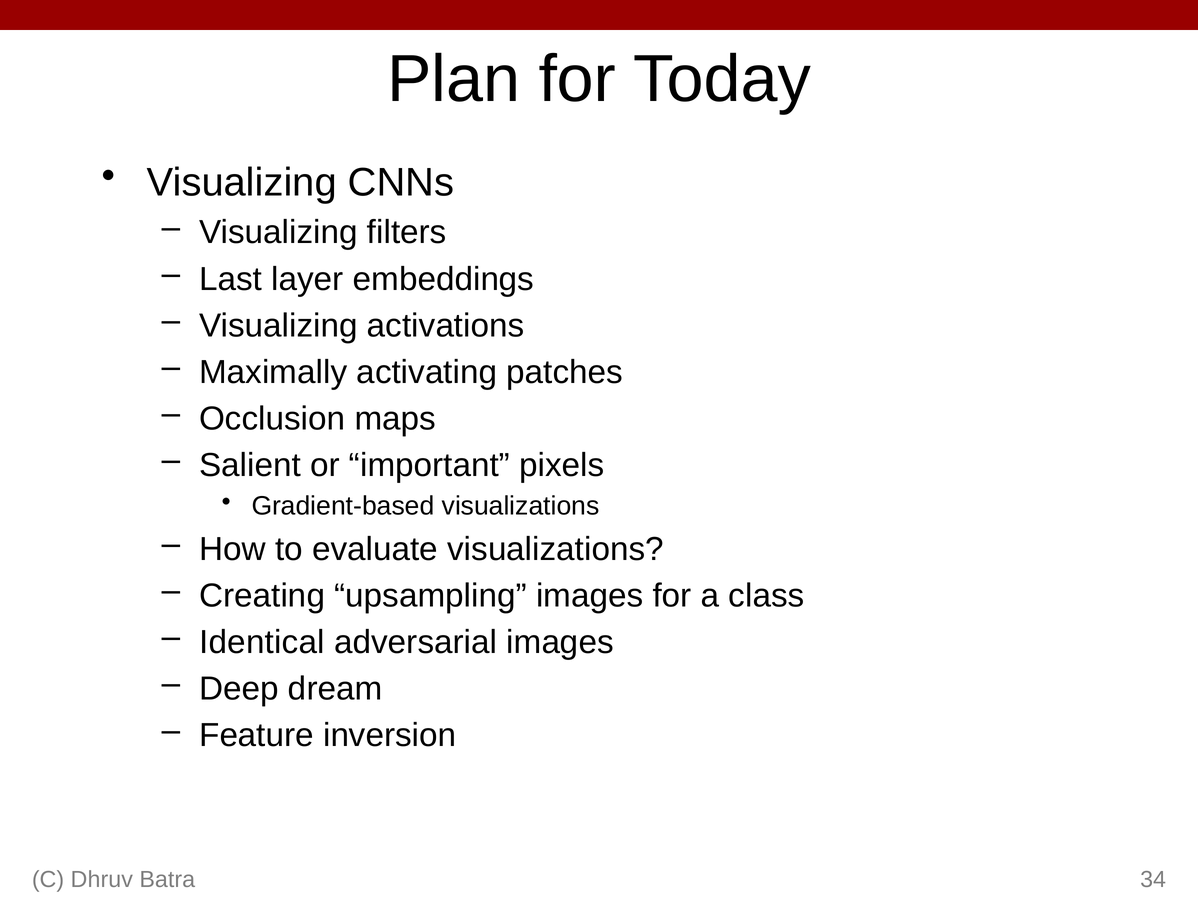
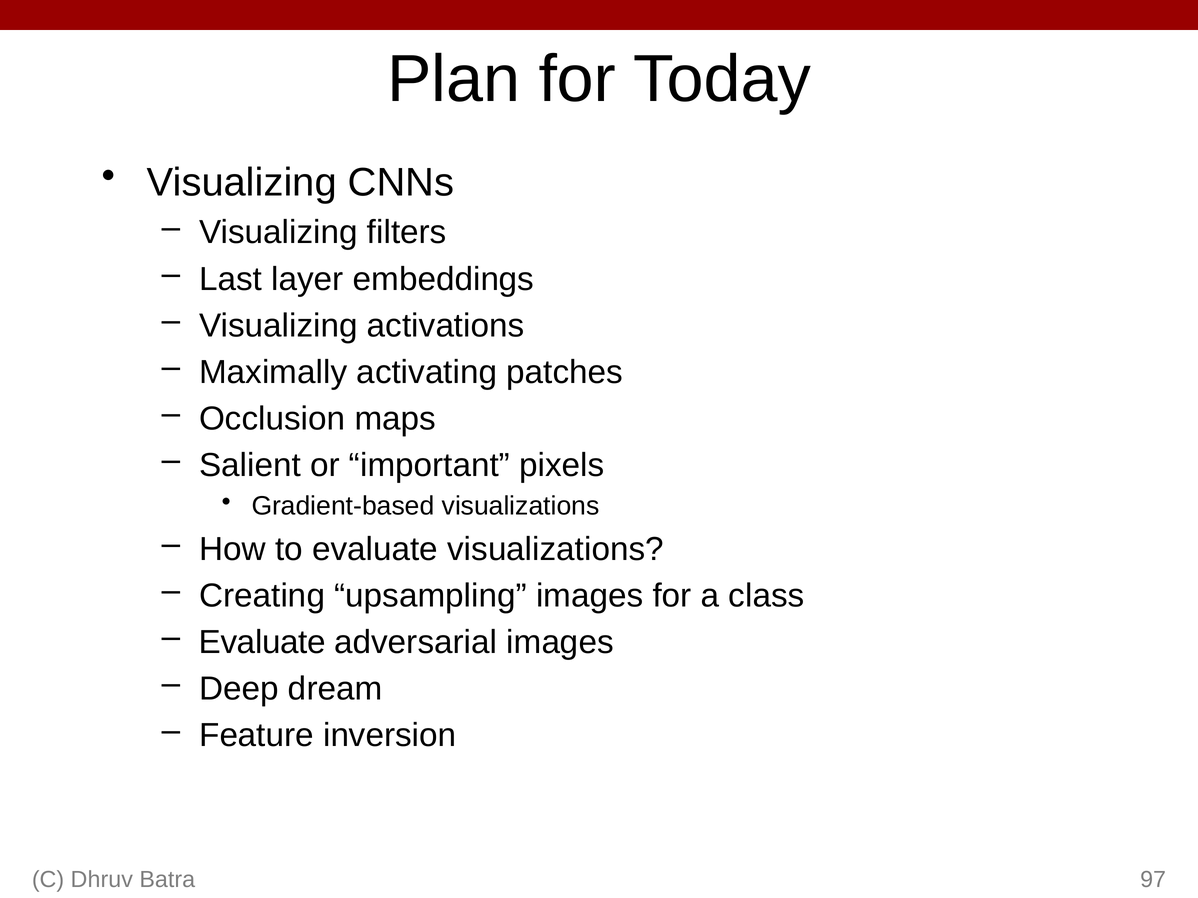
Identical: Identical -> Evaluate (262, 643)
34: 34 -> 97 (1153, 880)
